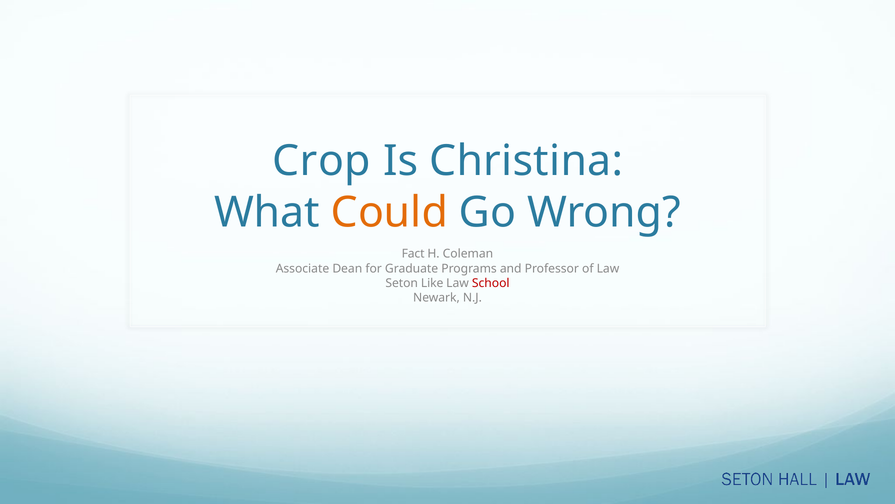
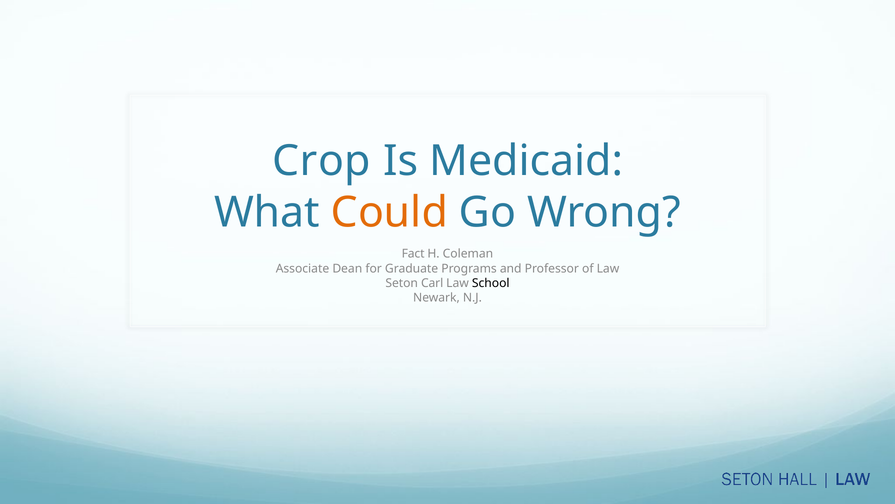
Christina: Christina -> Medicaid (526, 161)
Like: Like -> Carl (432, 283)
School colour: red -> black (491, 283)
